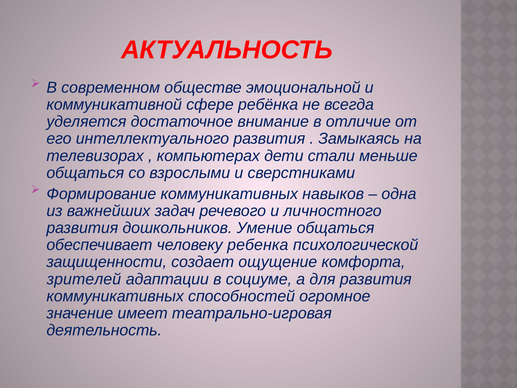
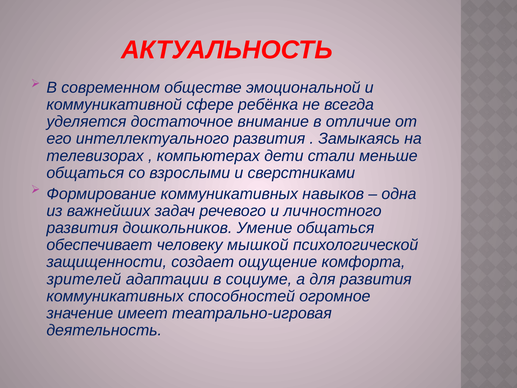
ребенка: ребенка -> мышкой (258, 245)
